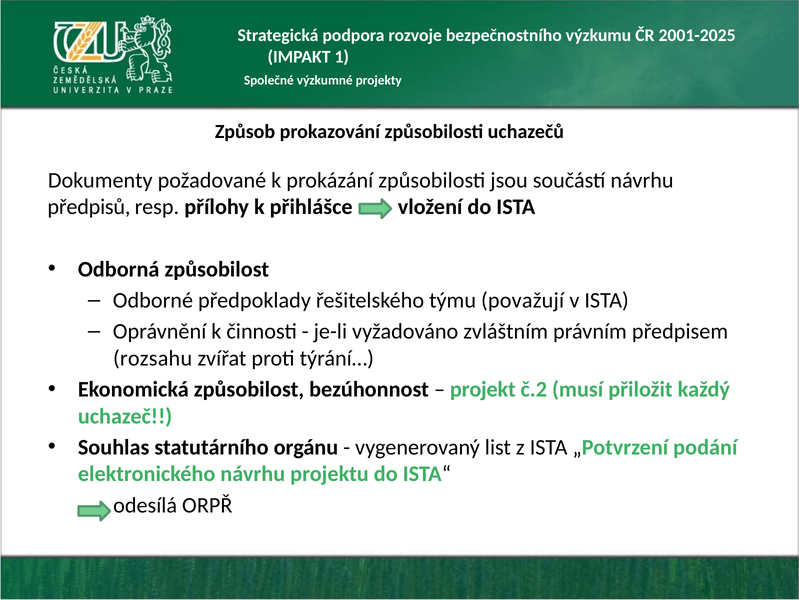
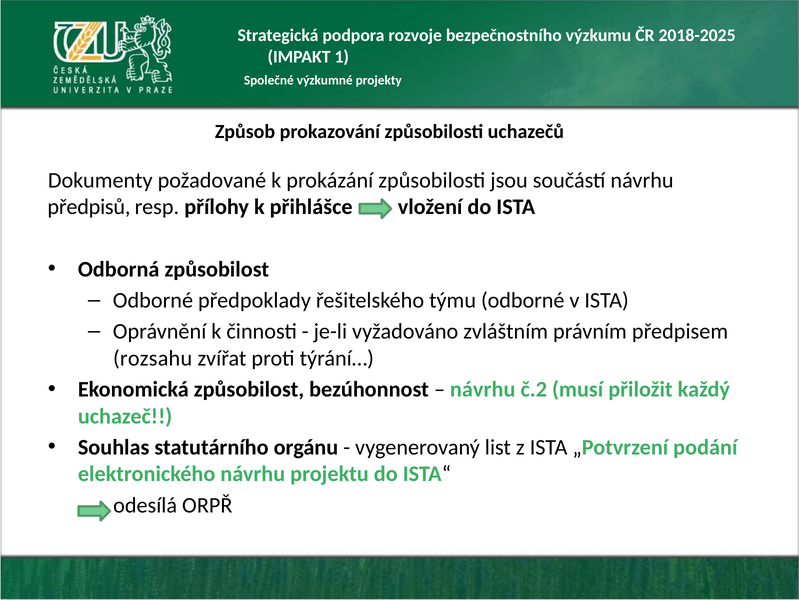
2001-2025: 2001-2025 -> 2018-2025 (697, 35)
týmu považují: považují -> odborné (523, 300)
projekt: projekt -> návrhu (483, 389)
